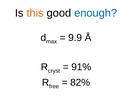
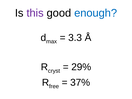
this colour: orange -> purple (35, 13)
9.9: 9.9 -> 3.3 (75, 38)
91%: 91% -> 29% (81, 67)
82%: 82% -> 37% (80, 83)
